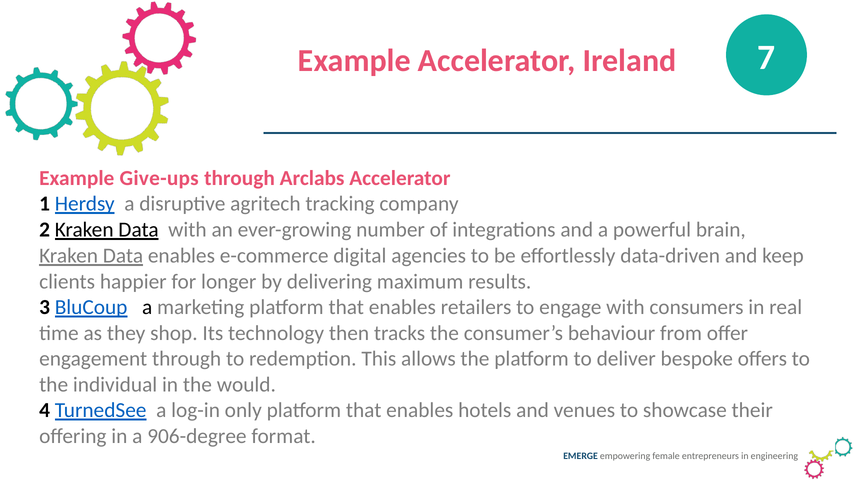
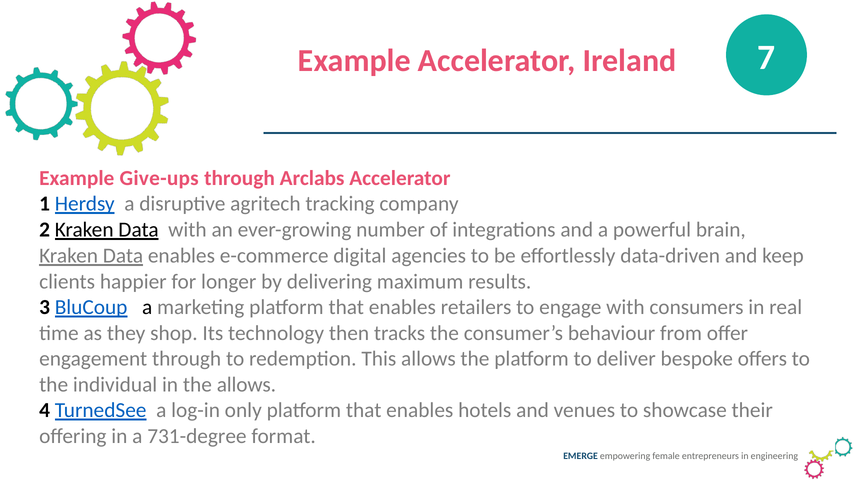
the would: would -> allows (246, 385)
906-degree: 906-degree -> 731-degree (197, 436)
